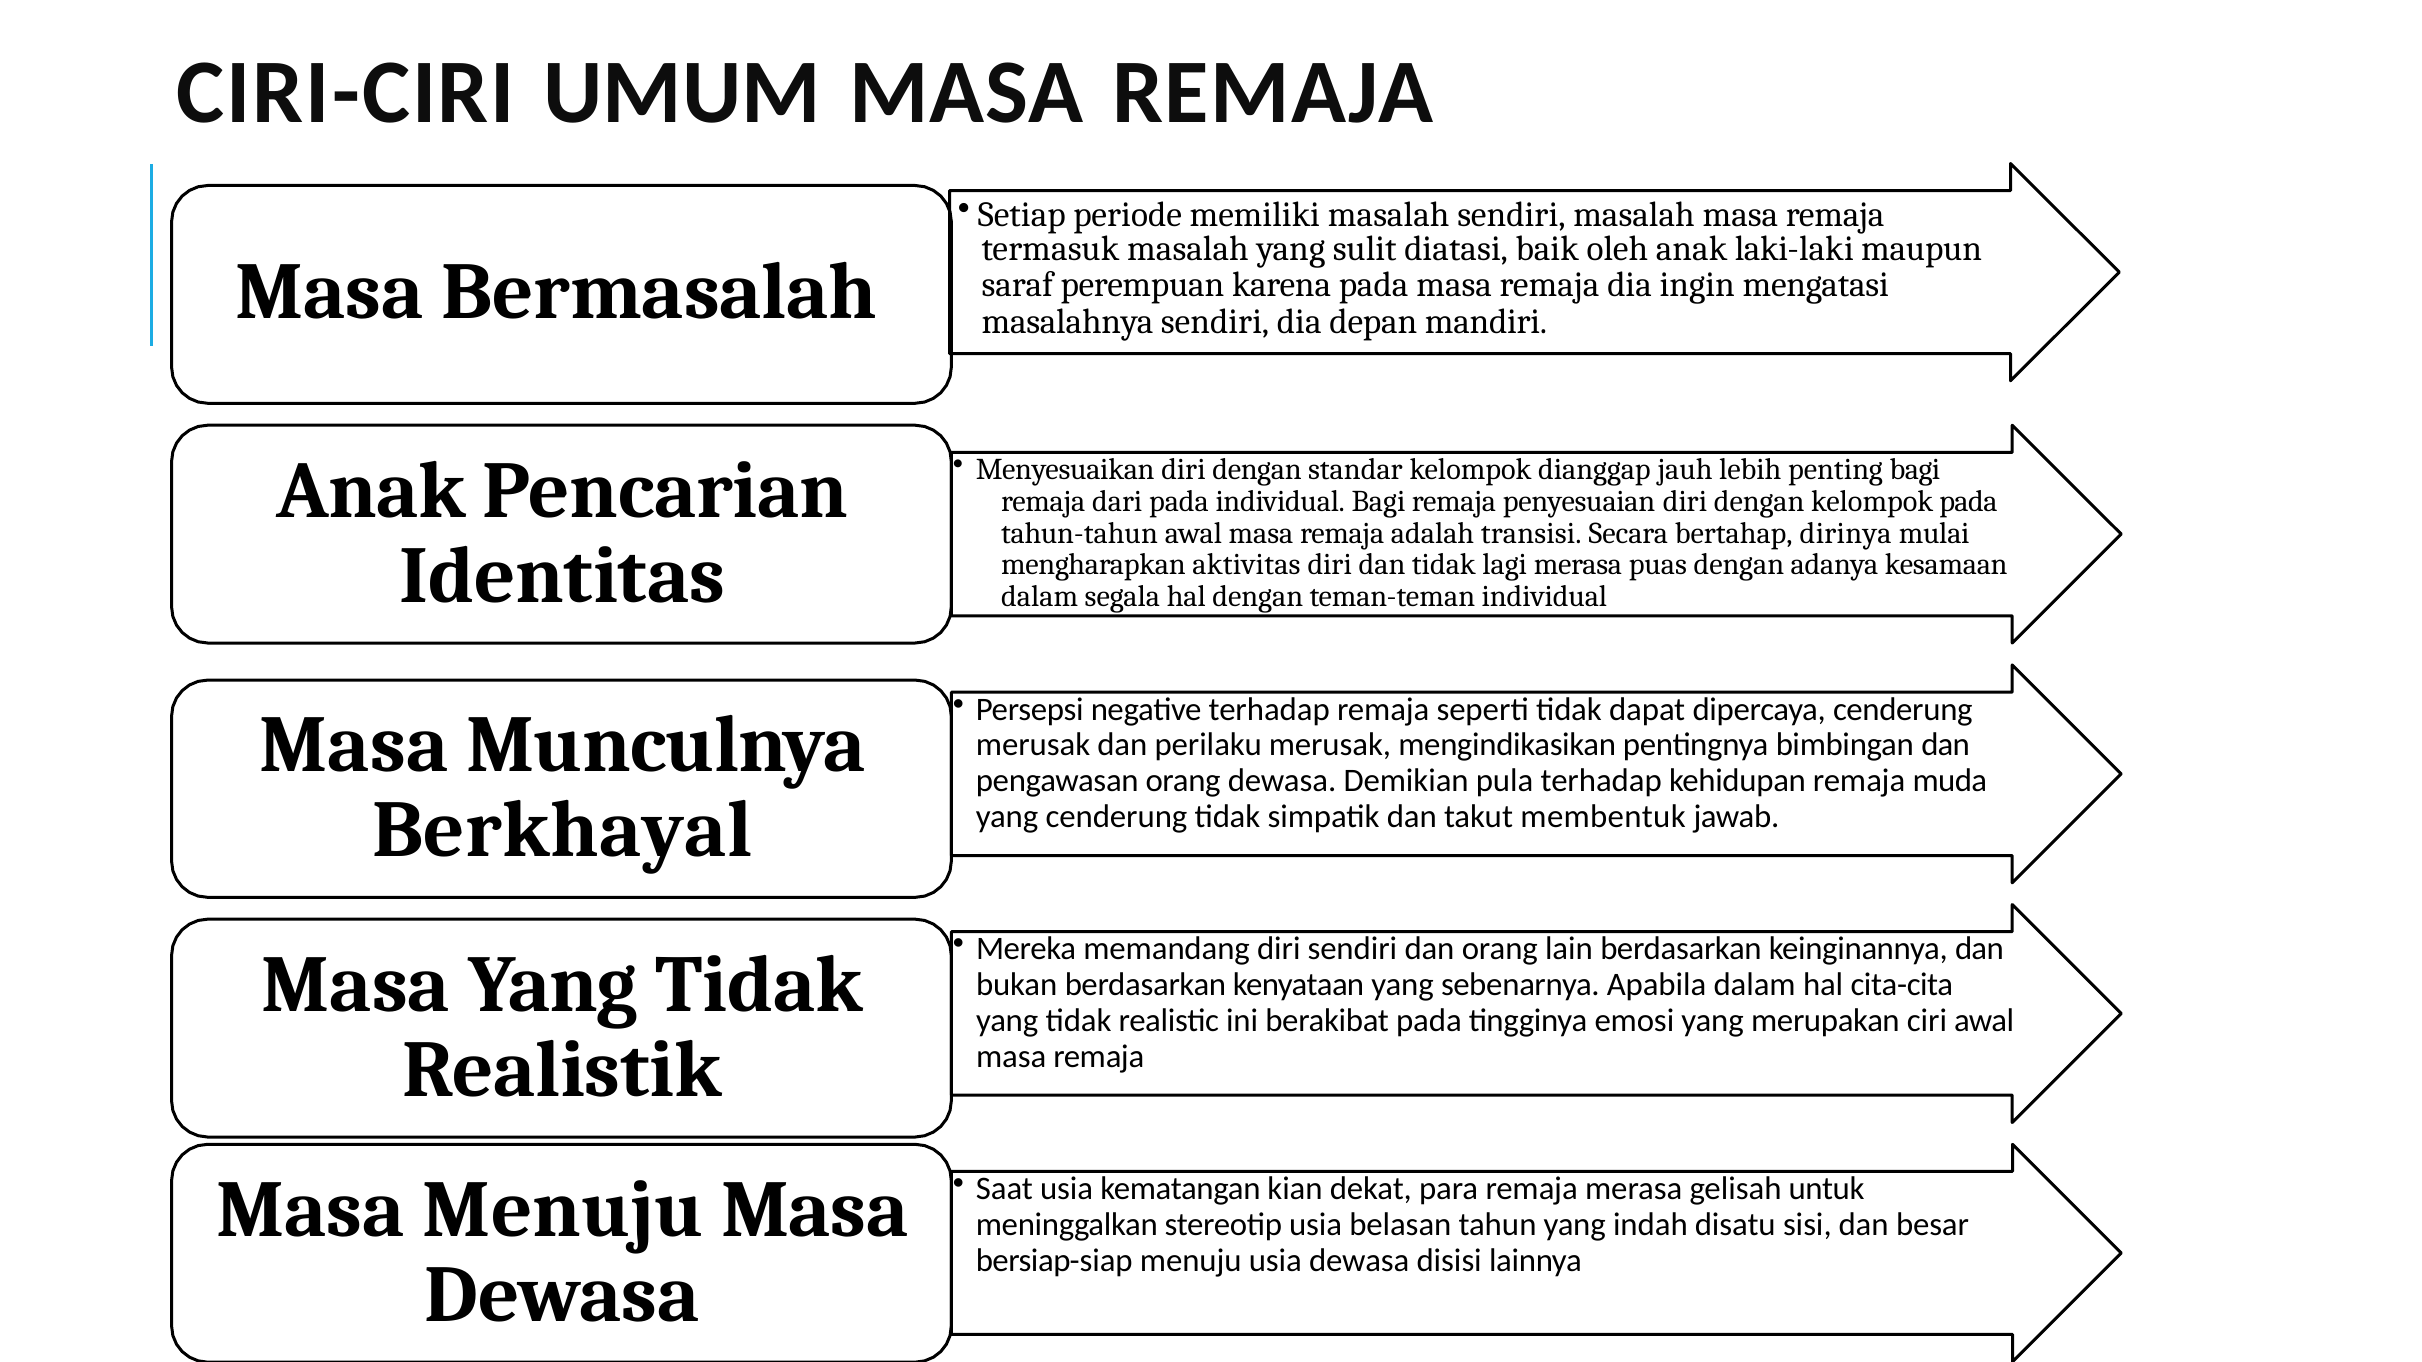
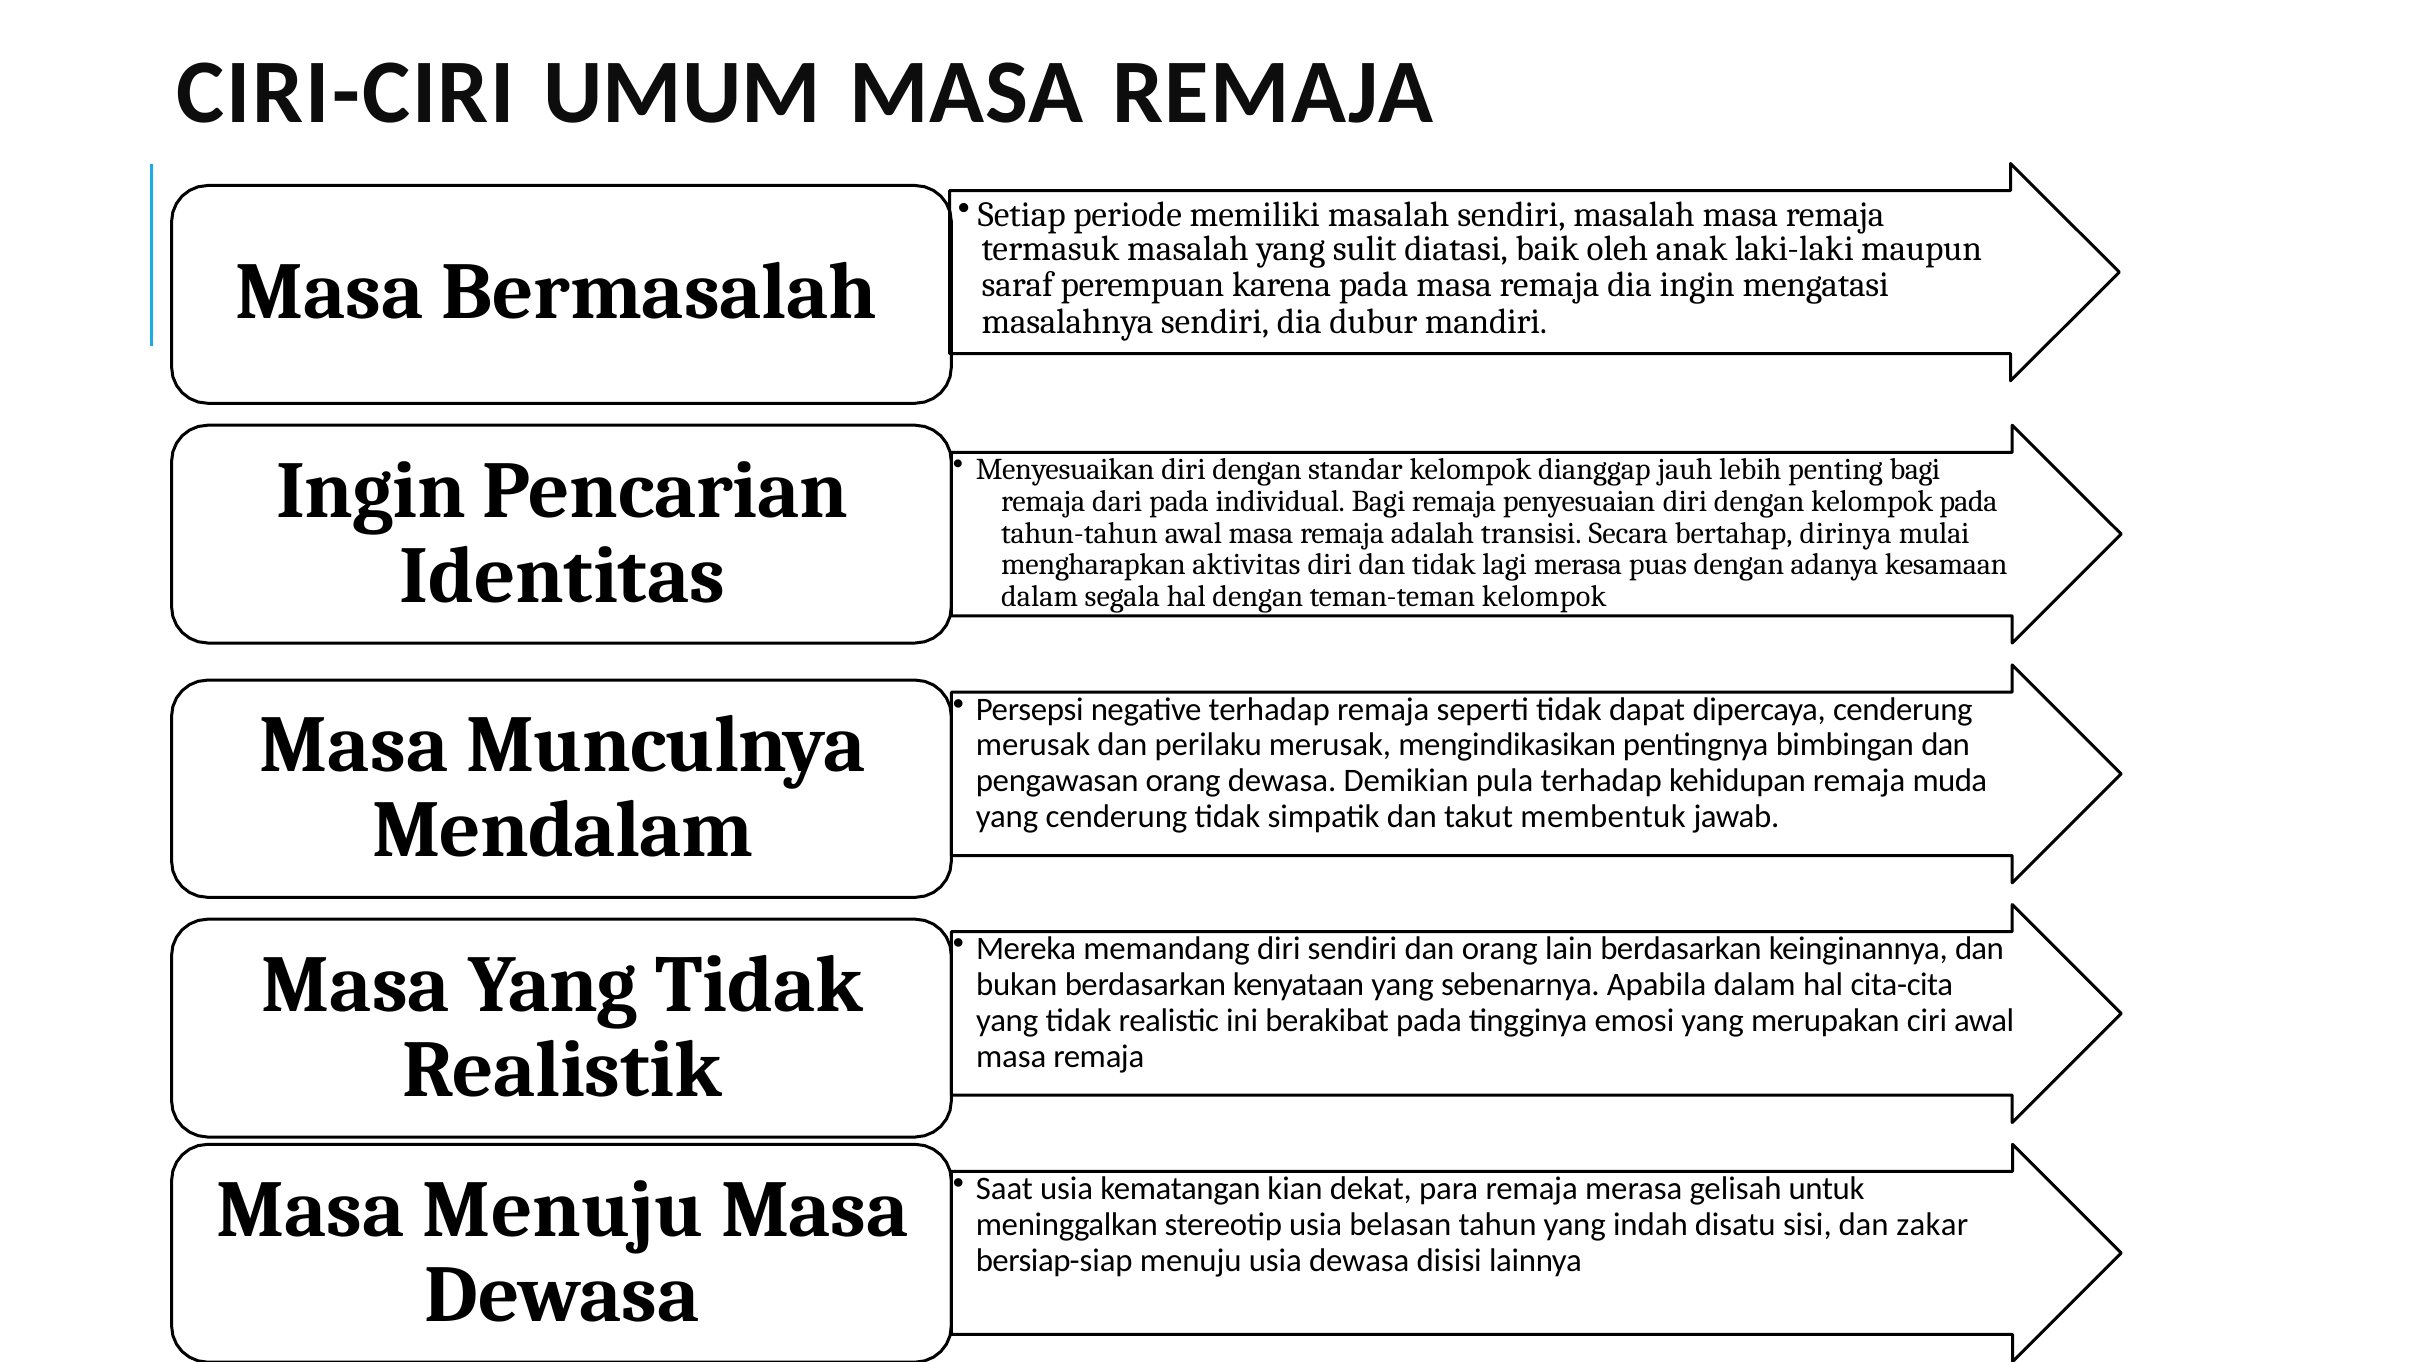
depan: depan -> dubur (1373, 322)
Anak: Anak -> Ingin (371, 491)
teman-teman individual: individual -> kelompok (1544, 597)
Berkhayal: Berkhayal -> Mendalam (563, 830)
besar: besar -> zakar (1932, 1225)
